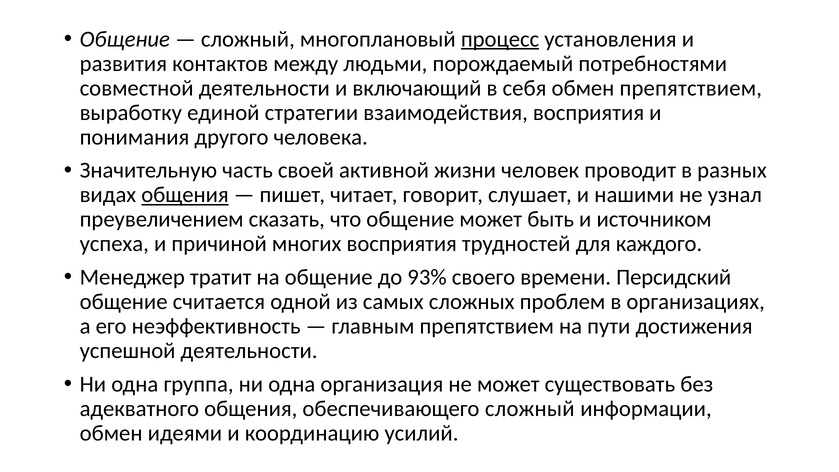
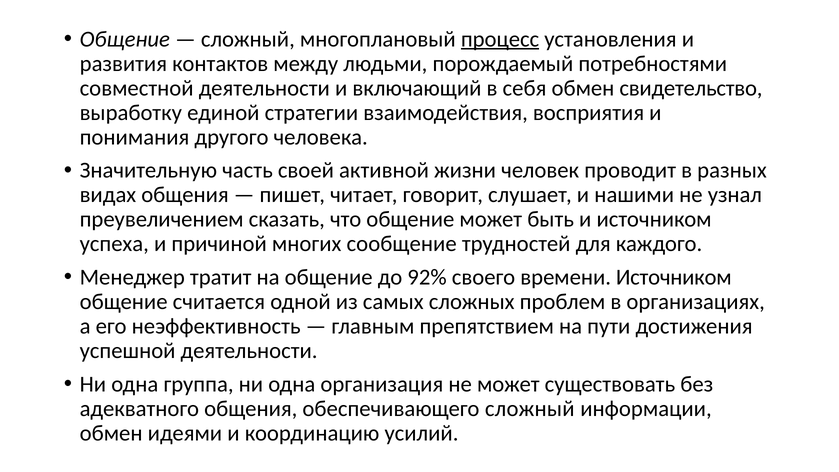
обмен препятствием: препятствием -> свидетельство (691, 88)
общения underline: present -> none (185, 195)
многих восприятия: восприятия -> сообщение (402, 244)
93%: 93% -> 92% (427, 277)
времени Персидский: Персидский -> Источником (674, 277)
